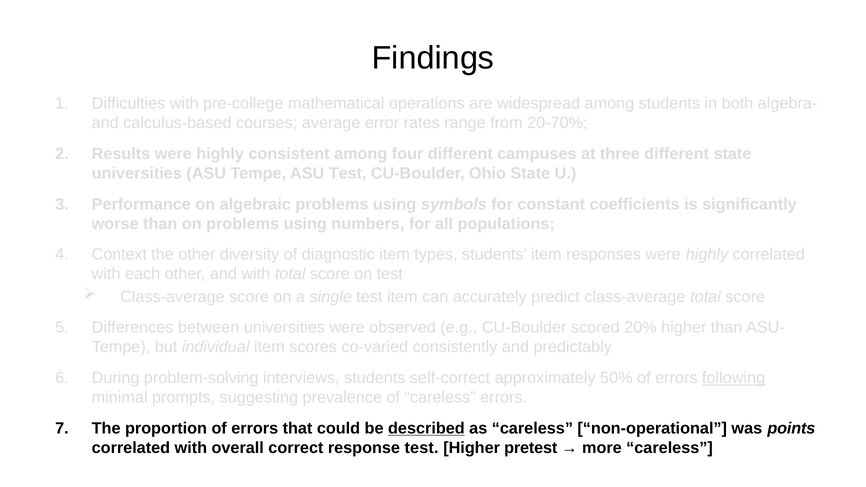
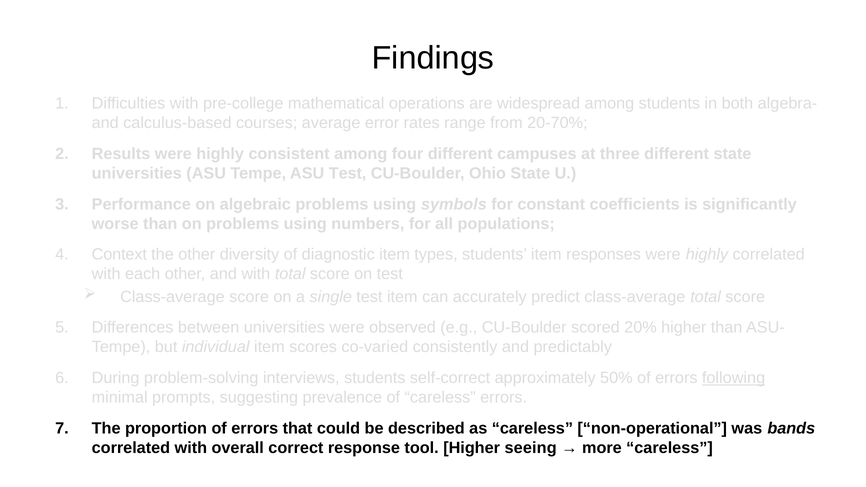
described underline: present -> none (426, 428)
points: points -> bands (791, 428)
response test: test -> tool (422, 448)
pretest: pretest -> seeing (531, 448)
